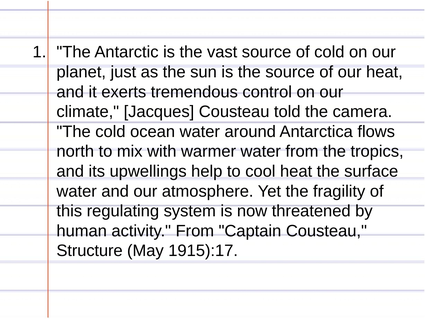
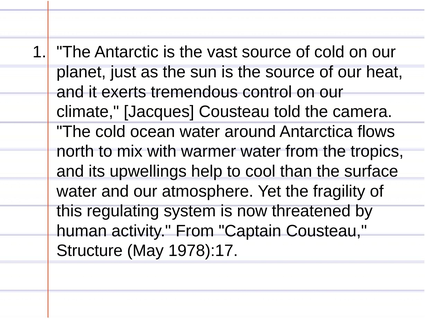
cool heat: heat -> than (296, 171)
1915):17: 1915):17 -> 1978):17 (203, 251)
